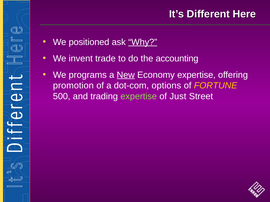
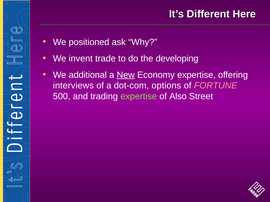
Why underline: present -> none (143, 42)
accounting: accounting -> developing (177, 59)
programs: programs -> additional (88, 75)
promotion: promotion -> interviews (73, 86)
FORTUNE colour: yellow -> pink (216, 86)
Just: Just -> Also (178, 97)
